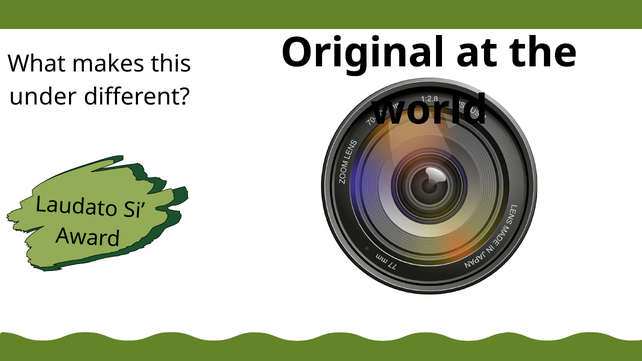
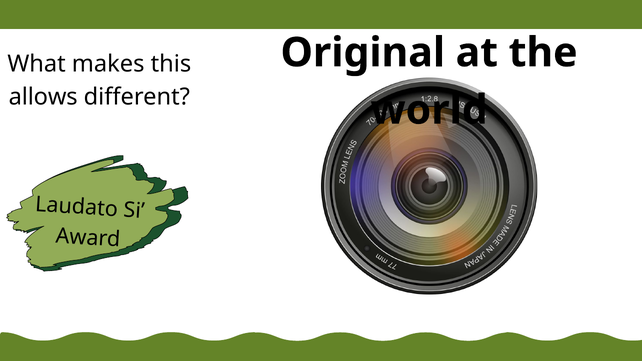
under: under -> allows (43, 97)
